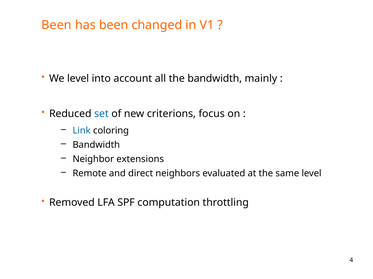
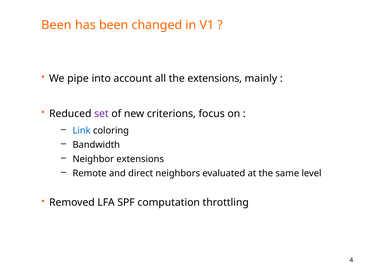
We level: level -> pipe (78, 79)
the bandwidth: bandwidth -> extensions (215, 79)
set colour: blue -> purple (101, 114)
